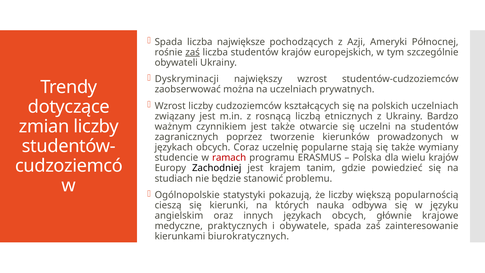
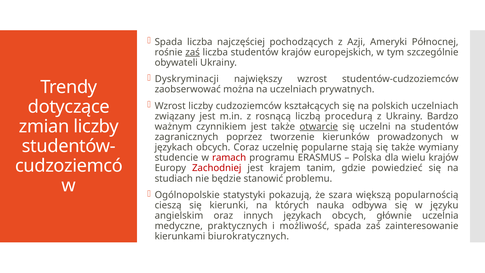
największe: największe -> najczęściej (241, 42)
etnicznych: etnicznych -> procedurą (349, 116)
otwarcie underline: none -> present (319, 127)
Zachodniej colour: black -> red (217, 168)
że liczby: liczby -> szara (341, 195)
krajowe: krajowe -> uczelnia (440, 216)
obywatele: obywatele -> możliwość (304, 226)
